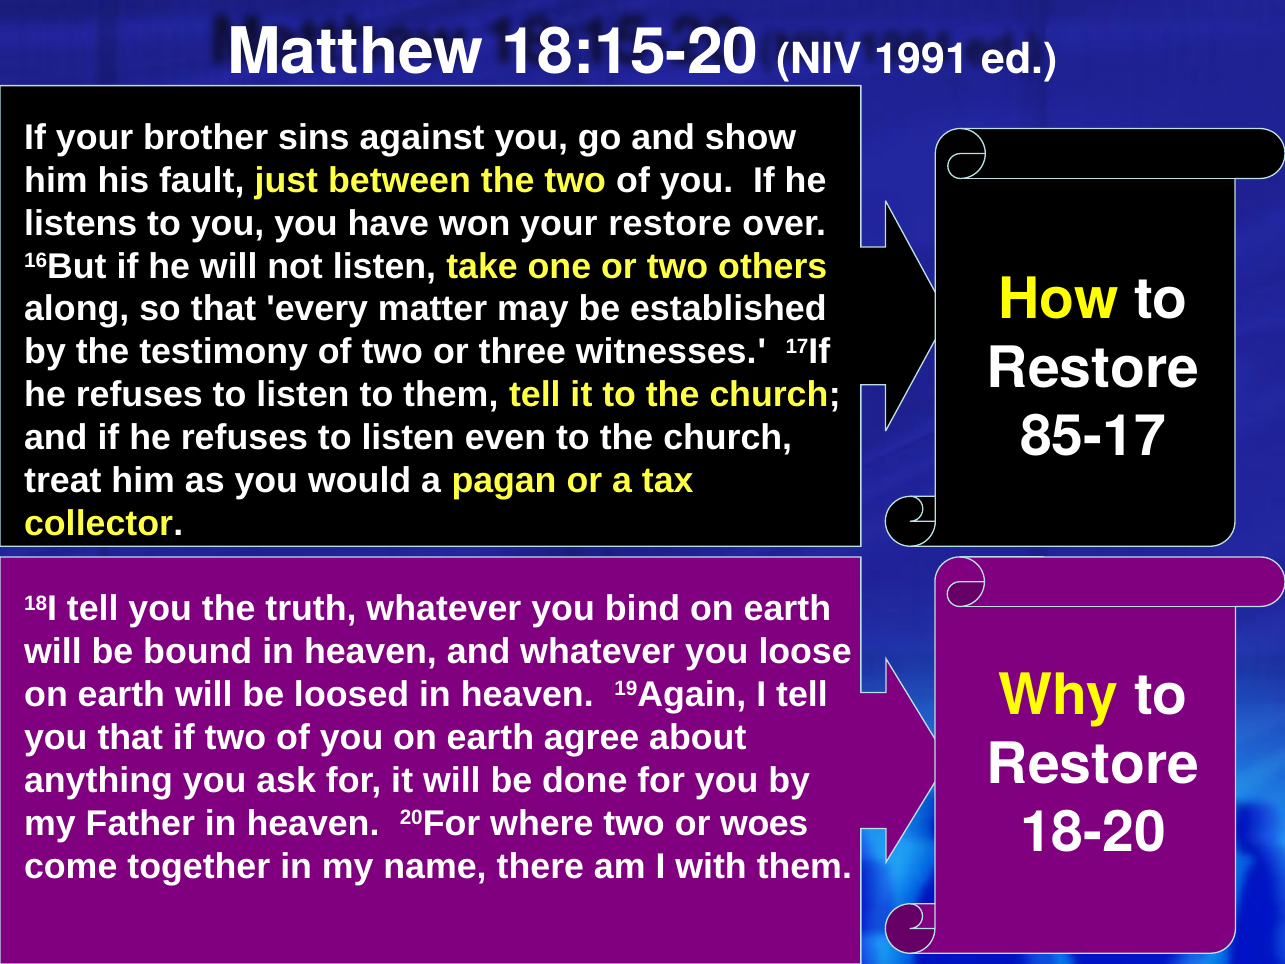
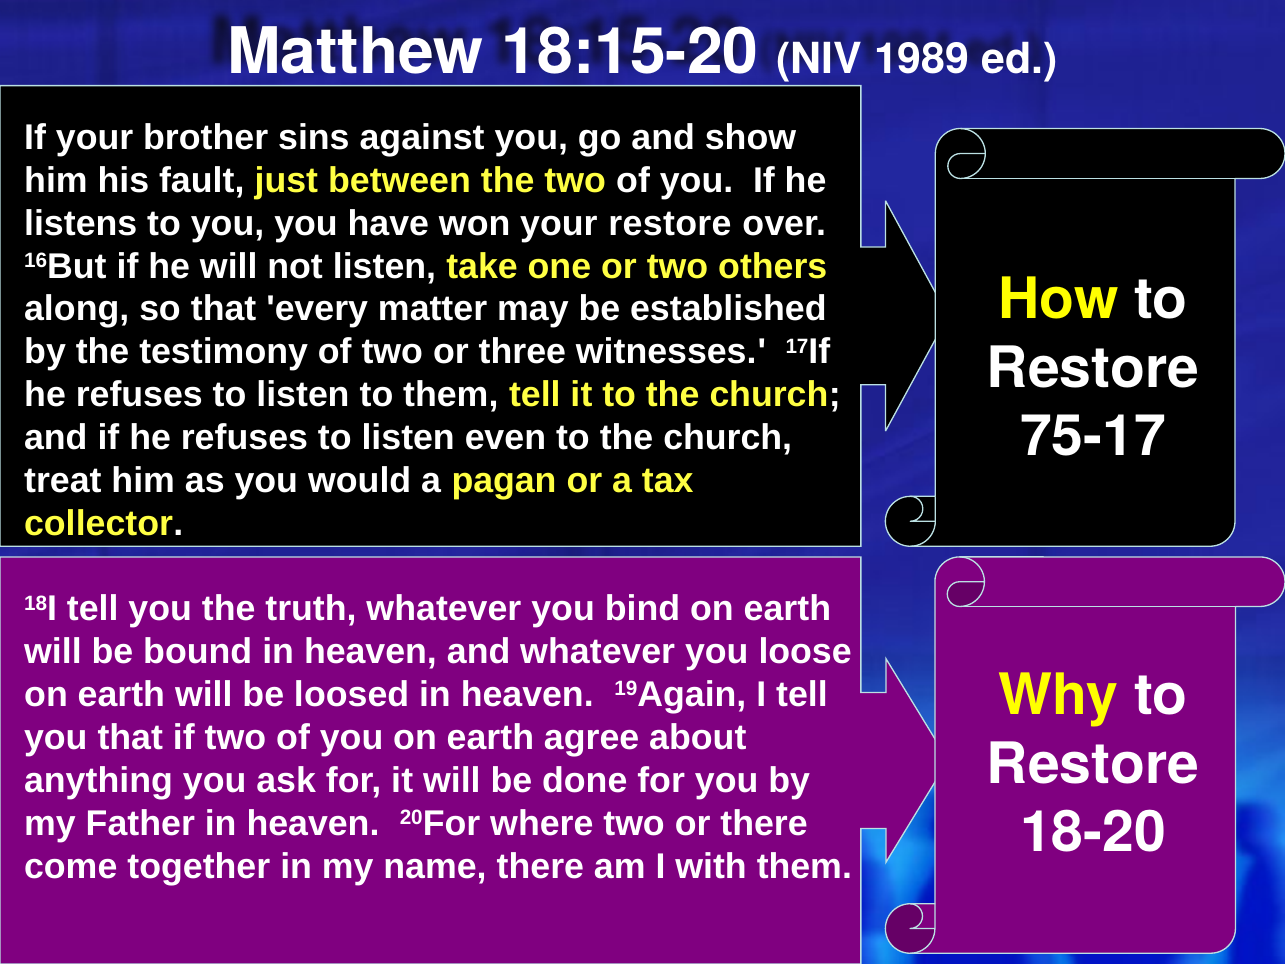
1991: 1991 -> 1989 (922, 60)
85-17: 85-17 -> 75-17 (1093, 437)
or woes: woes -> there (764, 823)
